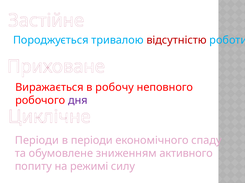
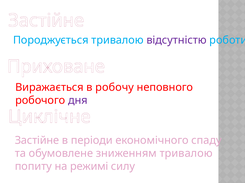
відсутністю colour: red -> purple (176, 40)
Періоди: Періоди -> Застійне (37, 141)
зниженням активного: активного -> тривалою (186, 154)
